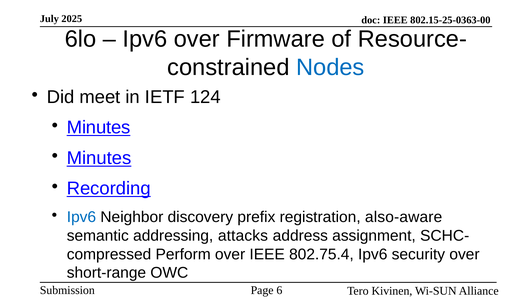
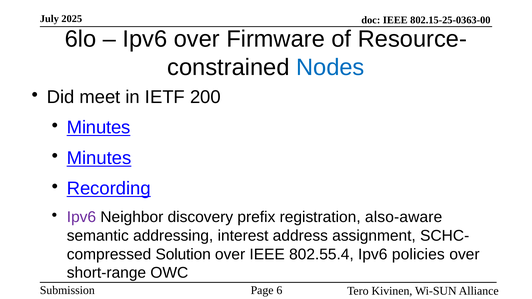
124: 124 -> 200 (205, 97)
Ipv6 colour: blue -> purple (81, 217)
attacks: attacks -> interest (243, 236)
Perform: Perform -> Solution (183, 254)
802.75.4: 802.75.4 -> 802.55.4 (321, 254)
security: security -> policies (418, 254)
